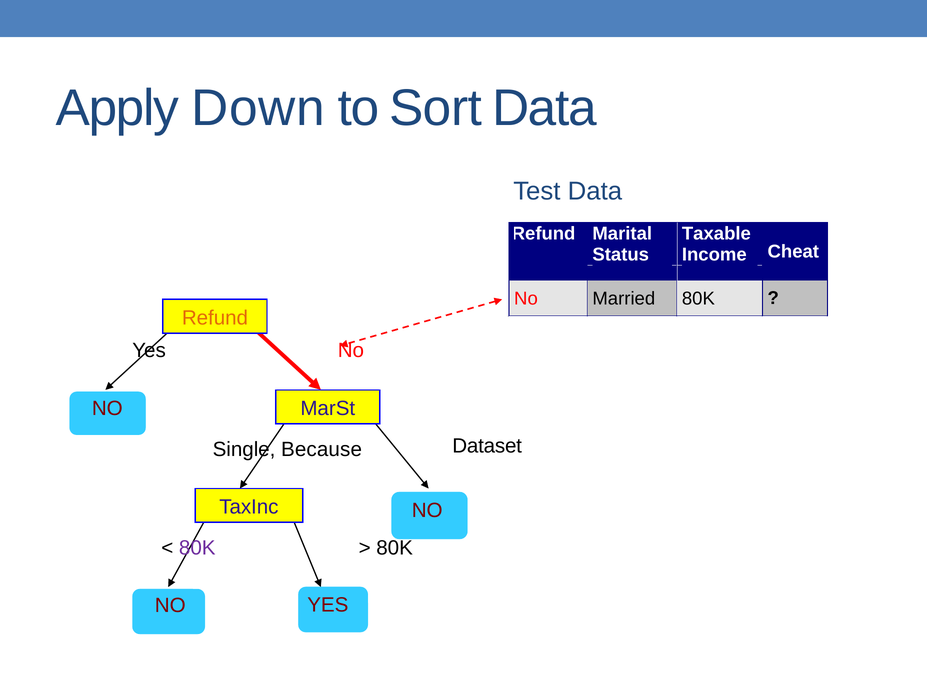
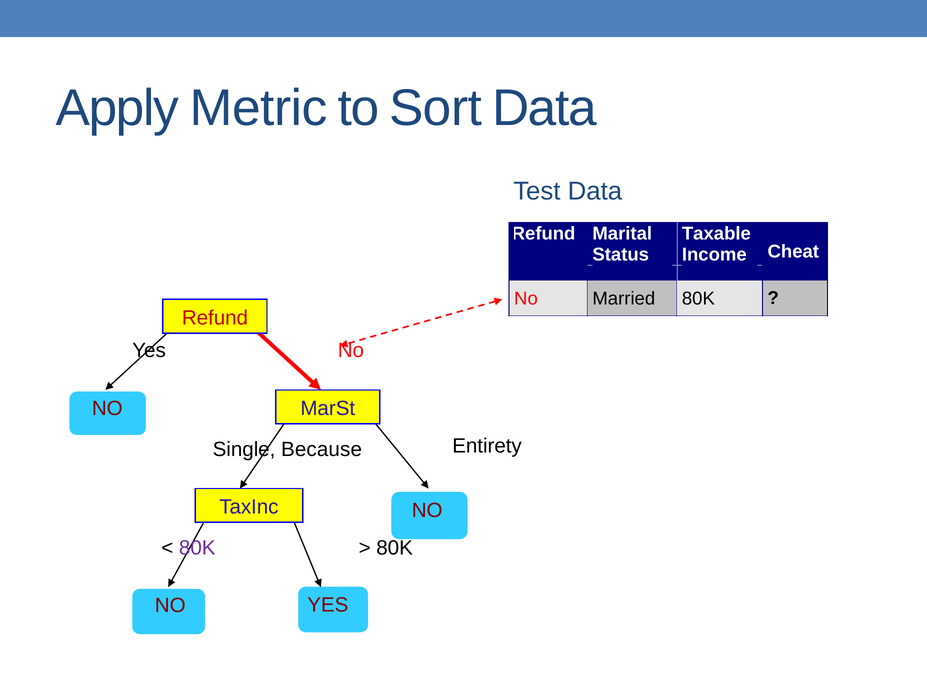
Down: Down -> Metric (259, 108)
Refund colour: orange -> red (215, 317)
Dataset: Dataset -> Entirety (487, 445)
